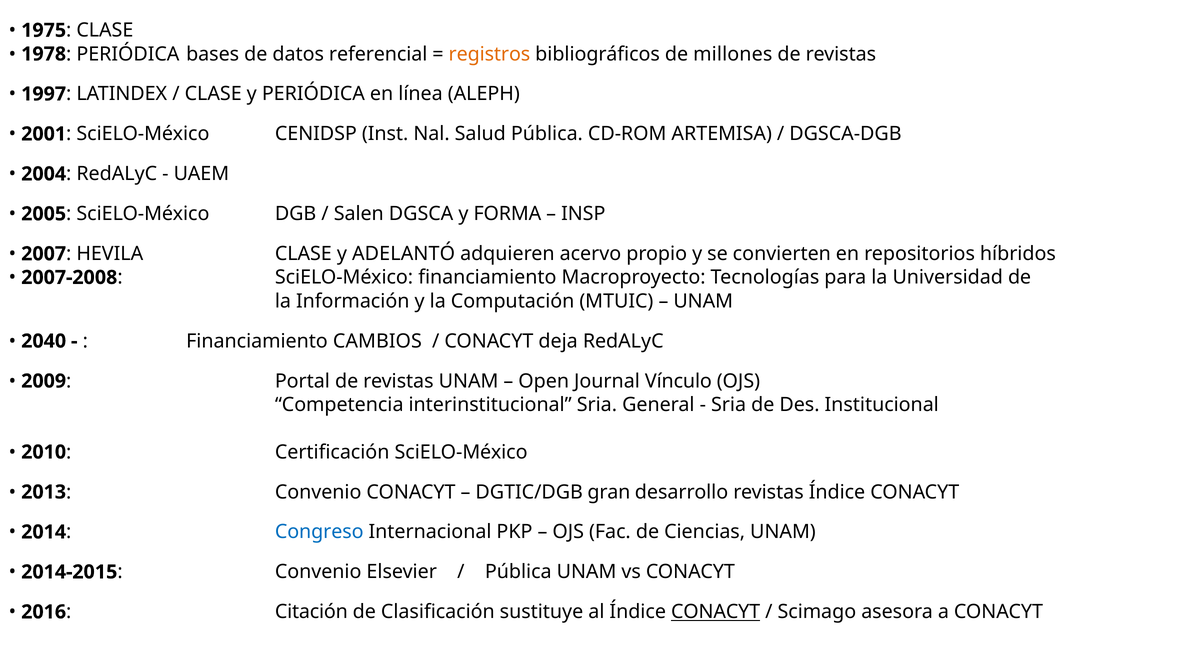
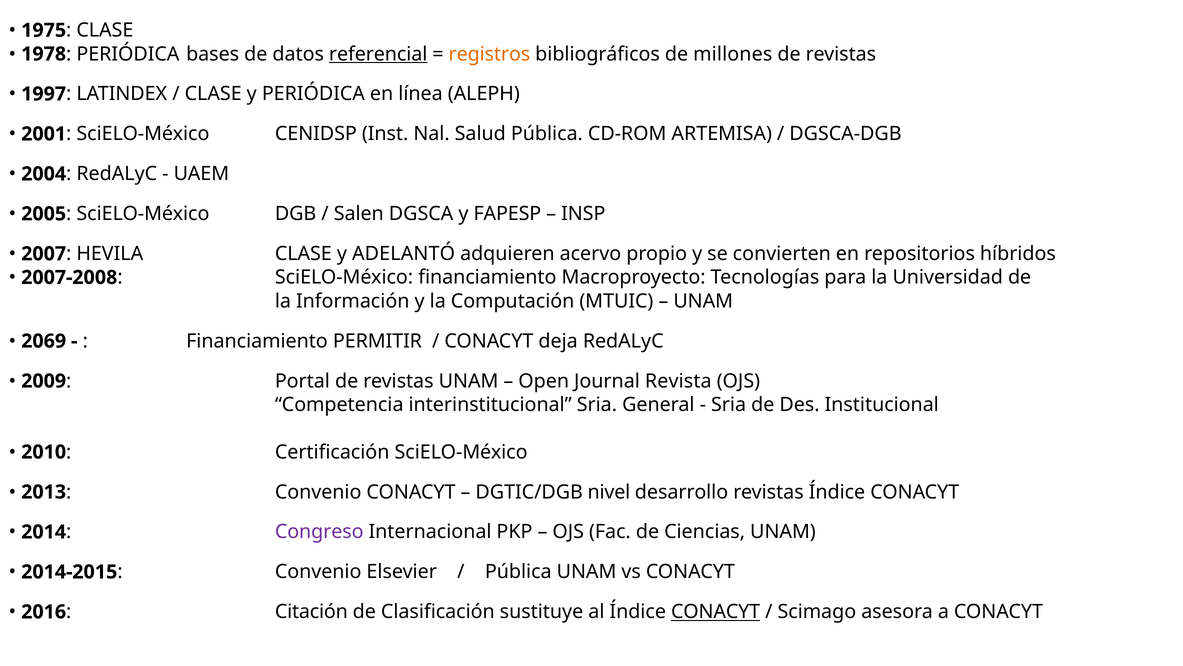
referencial underline: none -> present (378, 54)
FORMA: FORMA -> FAPESP (507, 214)
2040: 2040 -> 2069 (44, 341)
CAMBIOS: CAMBIOS -> PERMITIR (377, 341)
Vínculo: Vínculo -> Revista (678, 381)
gran: gran -> nivel (609, 492)
Congreso colour: blue -> purple (319, 532)
